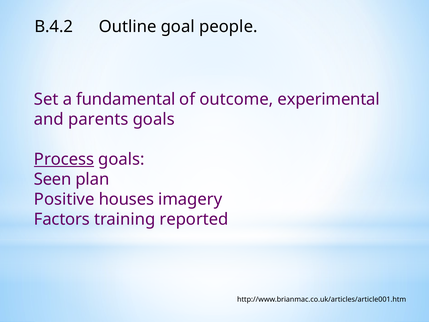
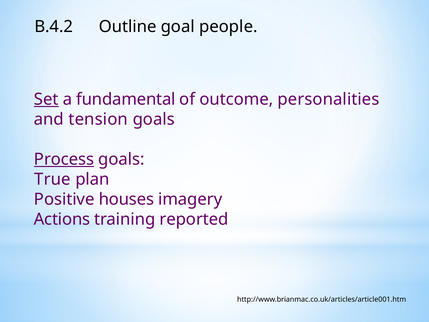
Set underline: none -> present (46, 99)
experimental: experimental -> personalities (329, 99)
parents: parents -> tension (98, 119)
Seen: Seen -> True (52, 179)
Factors: Factors -> Actions (62, 219)
